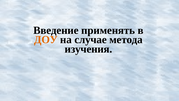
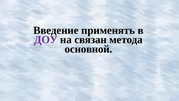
ДОУ colour: orange -> purple (46, 40)
случае: случае -> связан (91, 40)
изучения: изучения -> основной (88, 49)
